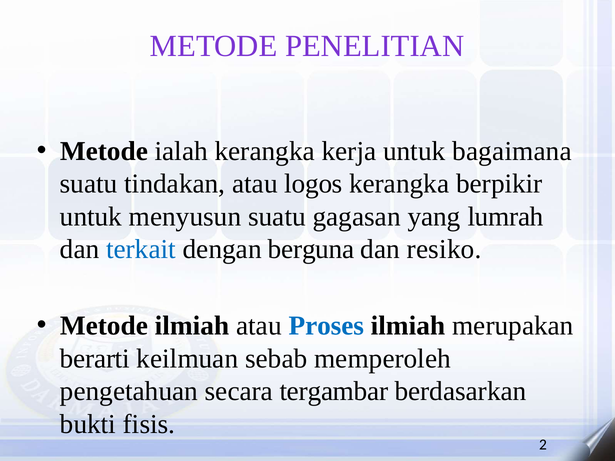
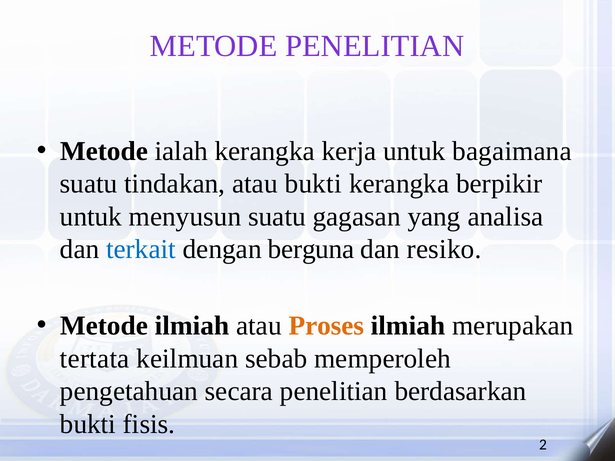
atau logos: logos -> bukti (313, 184)
lumrah: lumrah -> analisa (505, 217)
Proses colour: blue -> orange (326, 326)
berarti: berarti -> tertata (95, 359)
secara tergambar: tergambar -> penelitian (334, 392)
